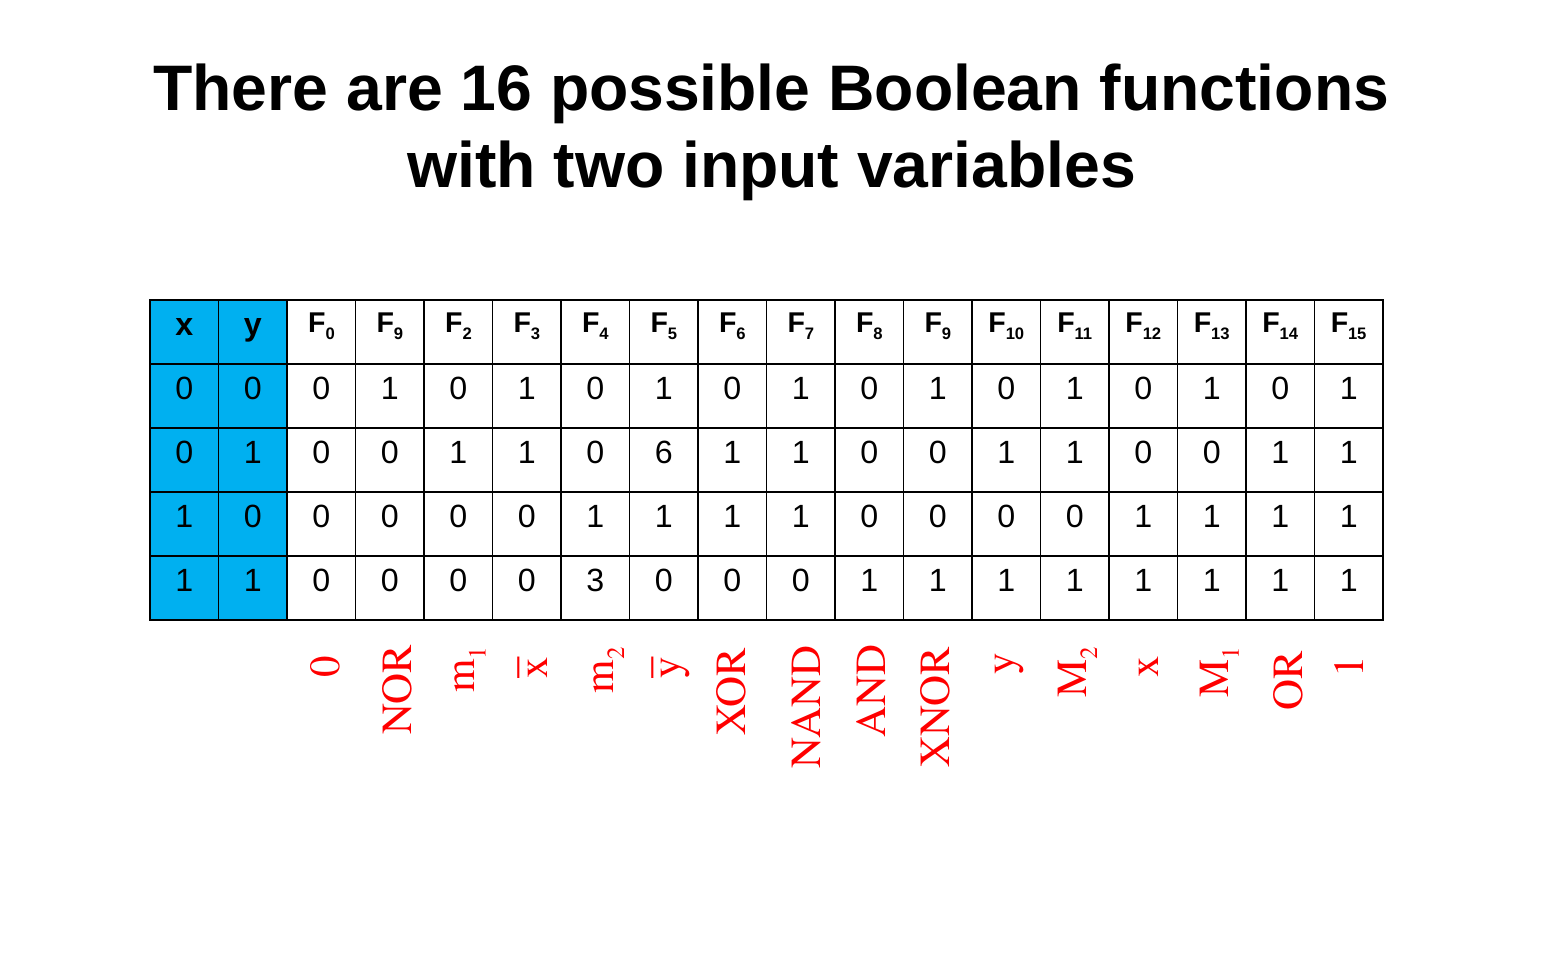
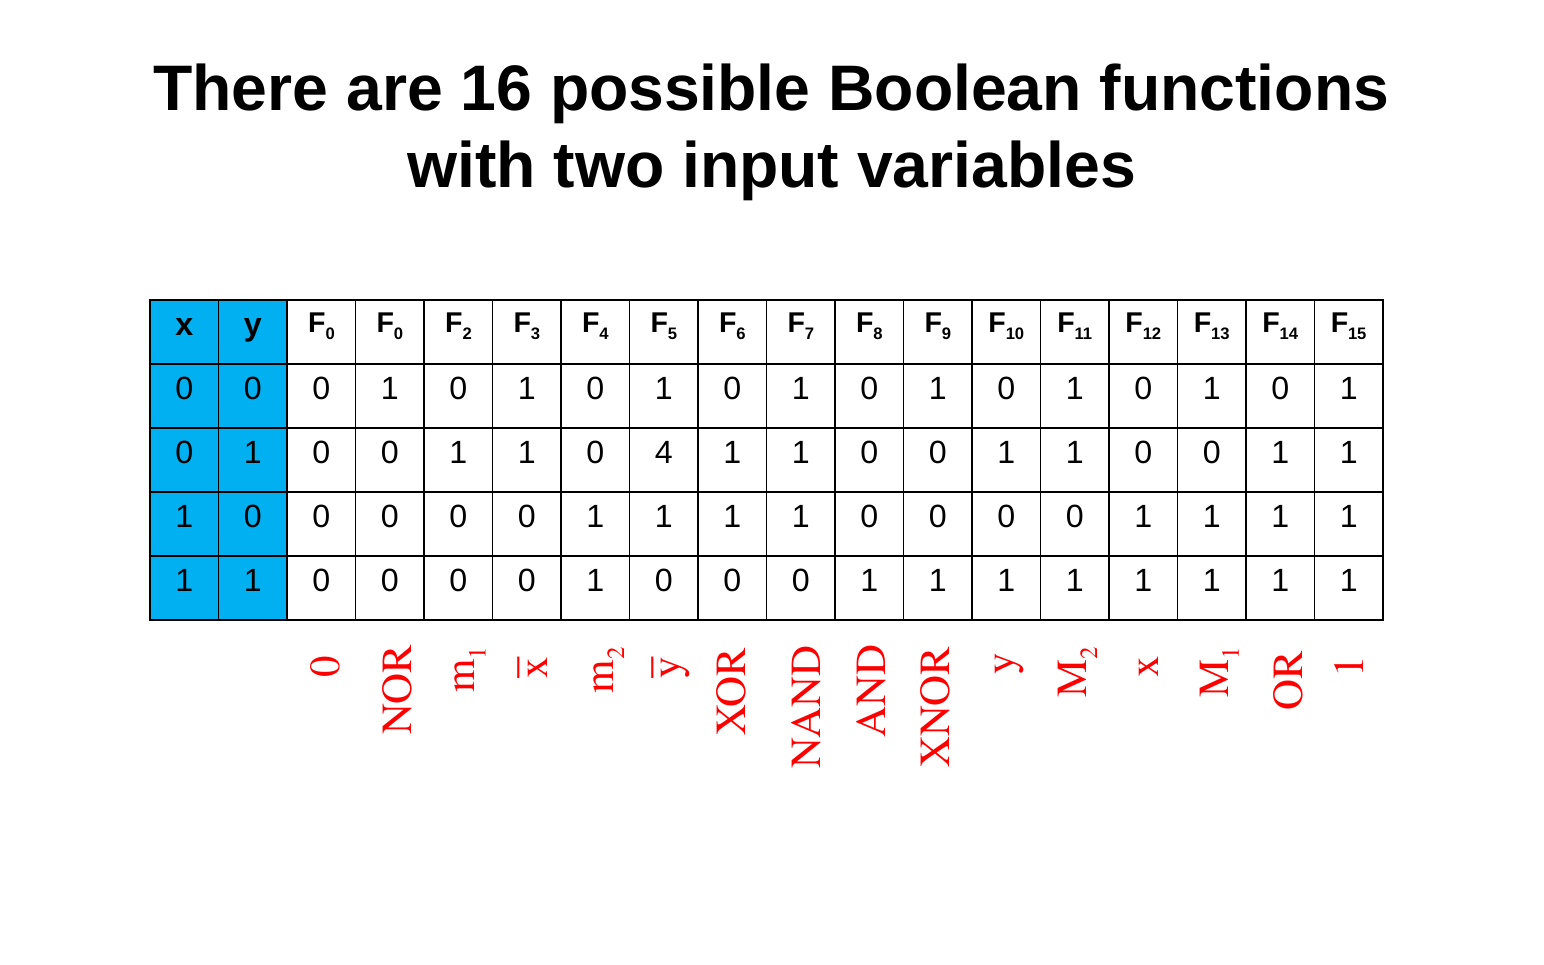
9: 9 -> 0 (399, 334)
0 6: 6 -> 4 (664, 453)
3: 3 -> 1 (595, 581)
